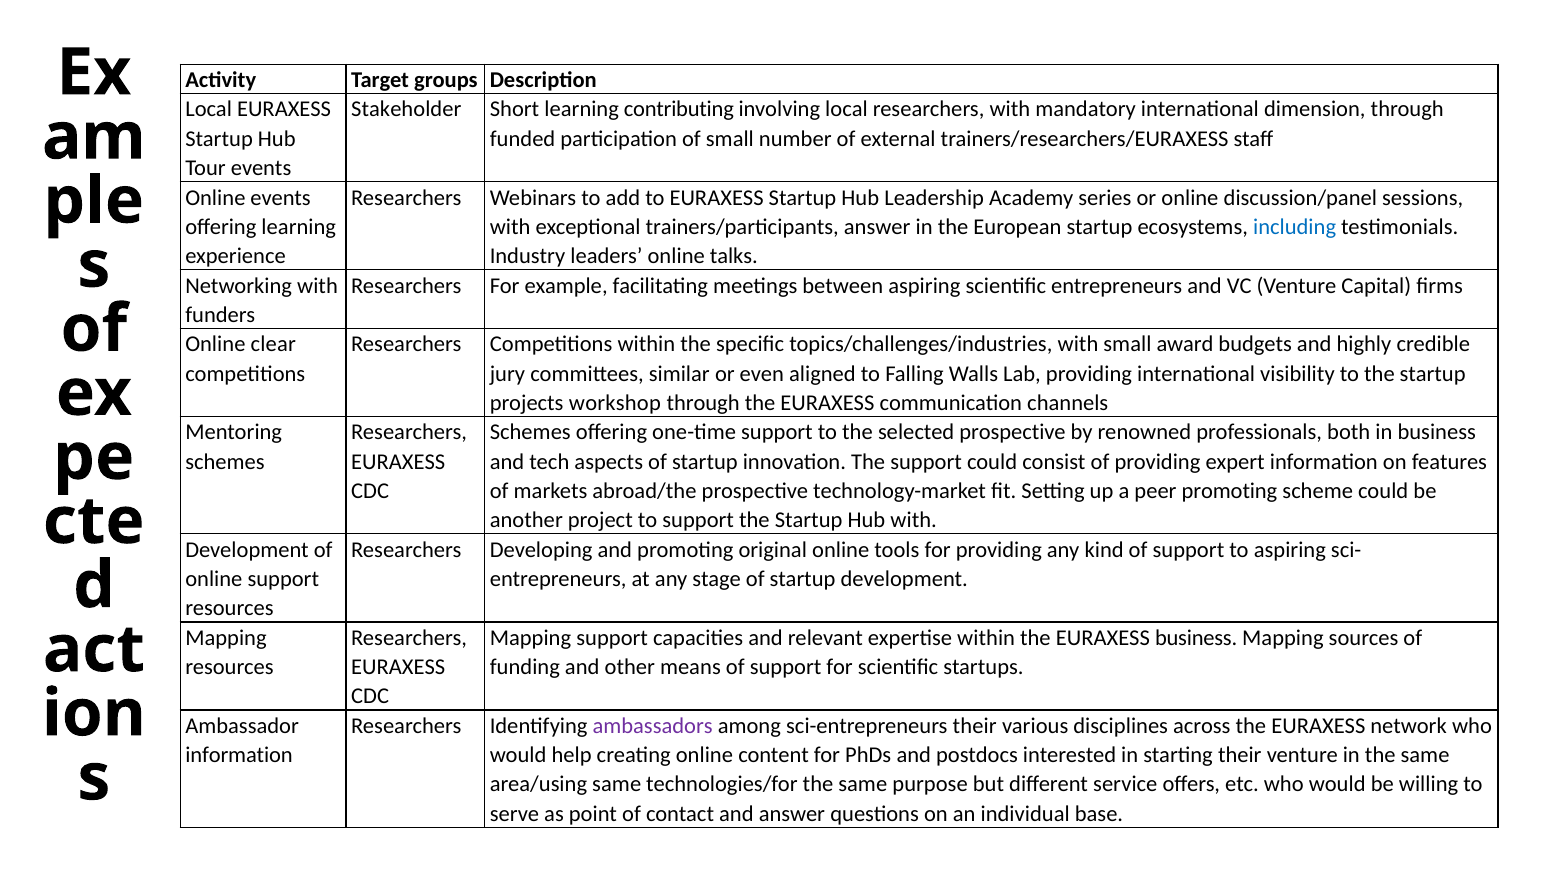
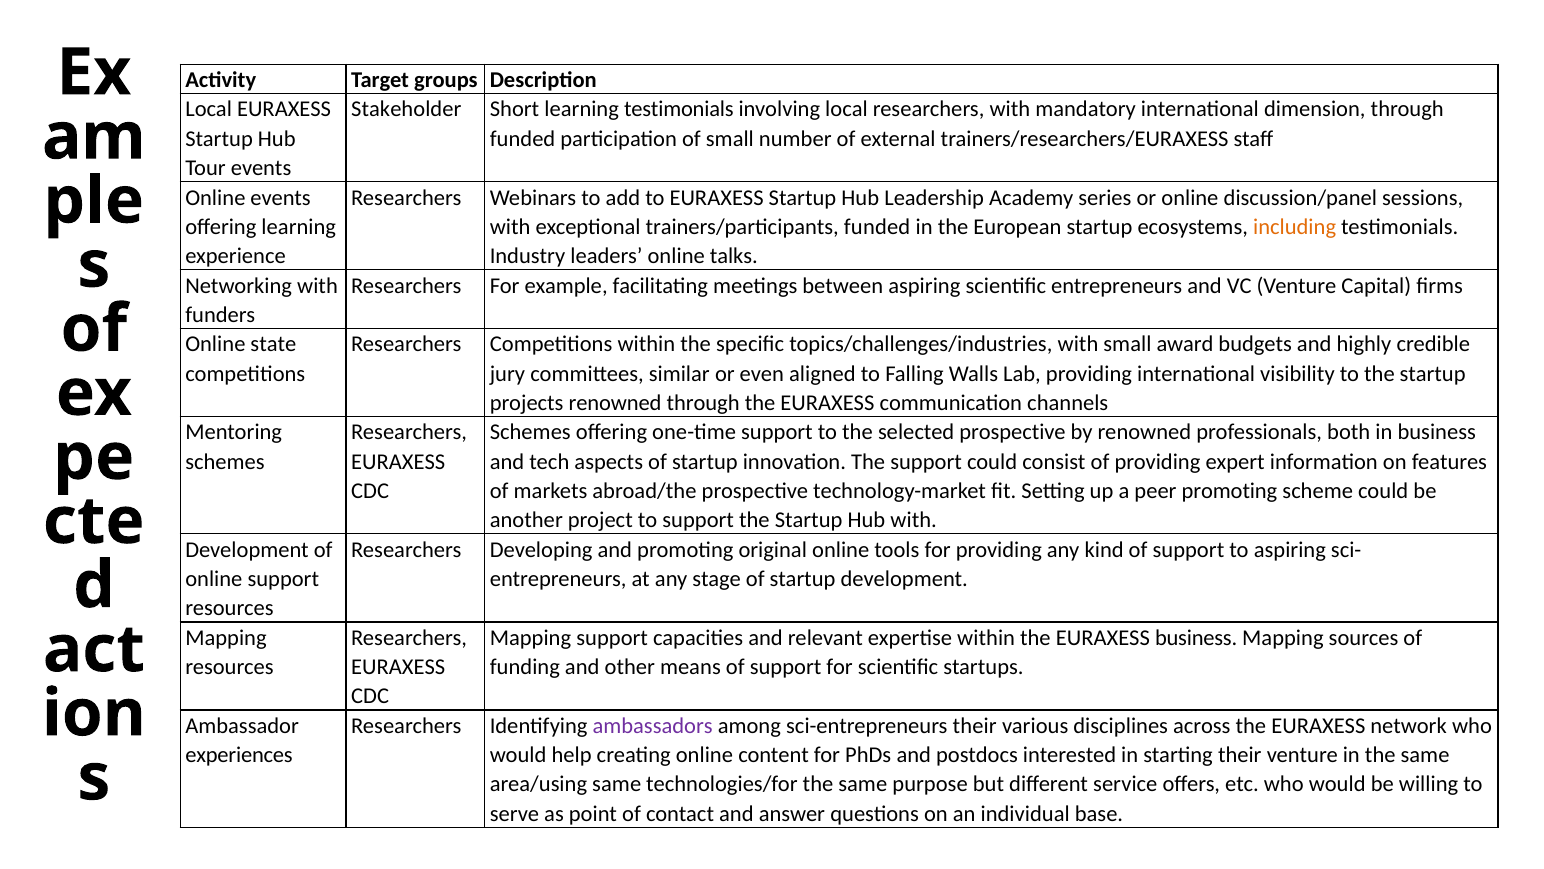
learning contributing: contributing -> testimonials (679, 109)
trainers/participants answer: answer -> funded (877, 227)
including colour: blue -> orange (1295, 227)
clear: clear -> state (273, 344)
projects workshop: workshop -> renowned (615, 403)
information: information -> experiences (239, 755)
